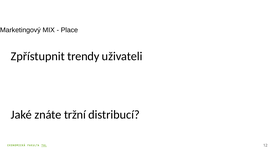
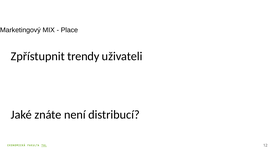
tržní: tržní -> není (75, 115)
